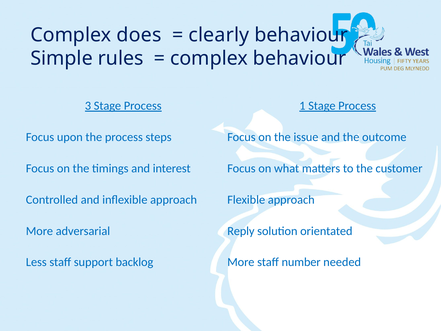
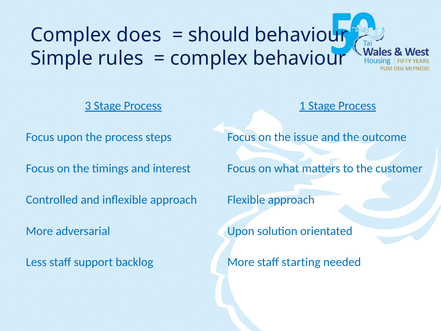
clearly: clearly -> should (219, 35)
adversarial Reply: Reply -> Upon (241, 231)
number: number -> starting (301, 262)
